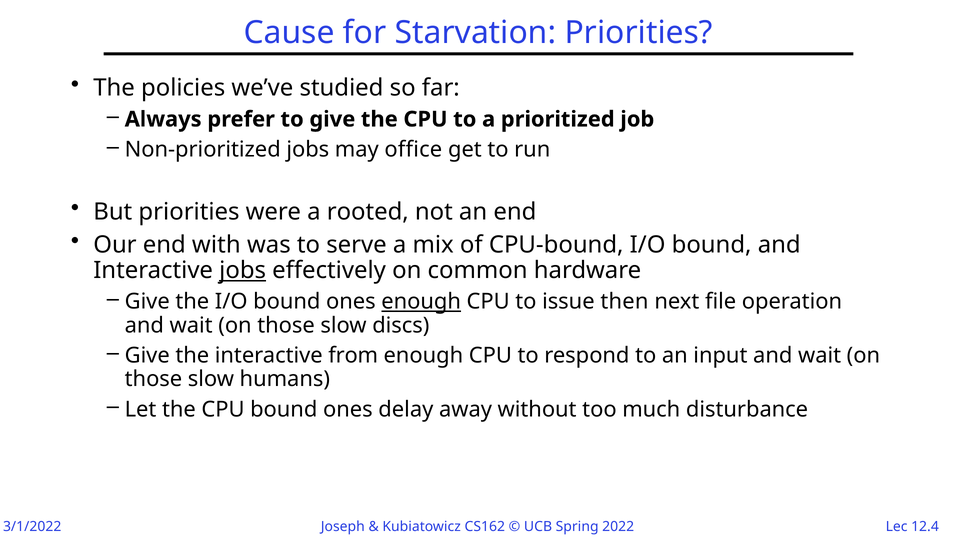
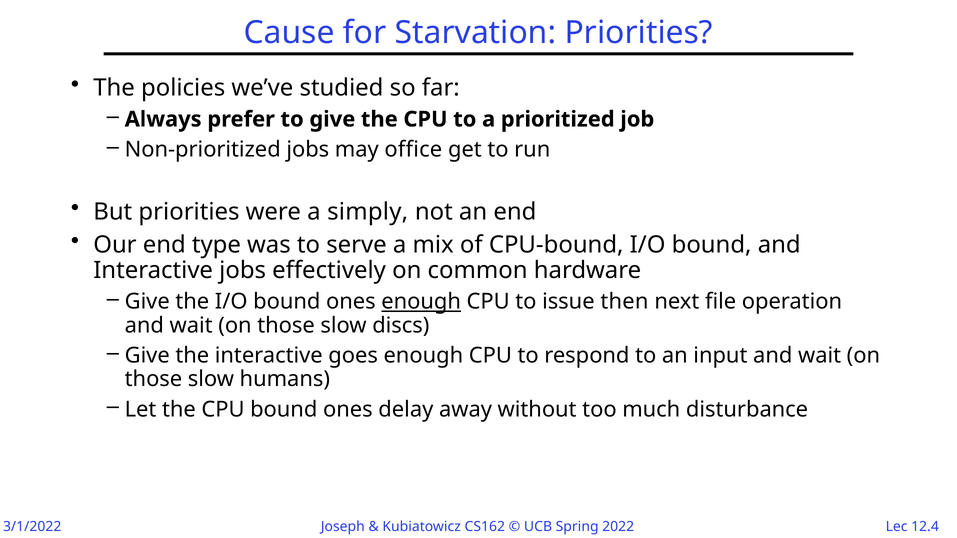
rooted: rooted -> simply (368, 212)
with: with -> type (216, 245)
jobs underline: present -> none (243, 271)
from: from -> goes (353, 356)
